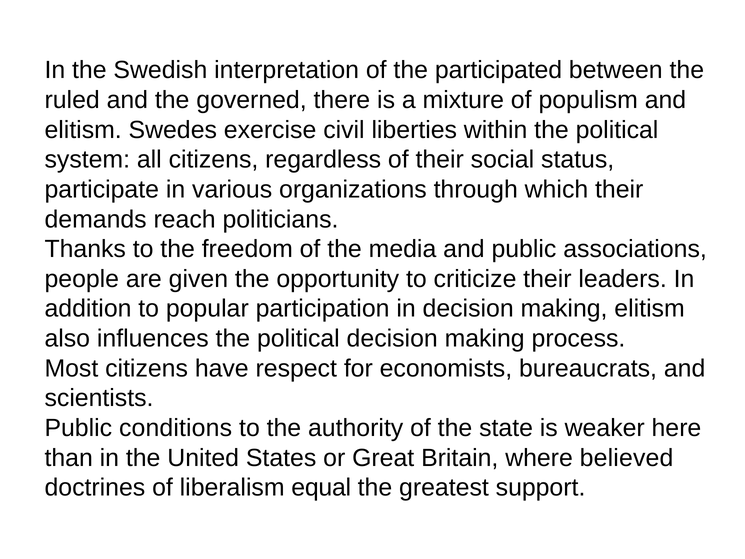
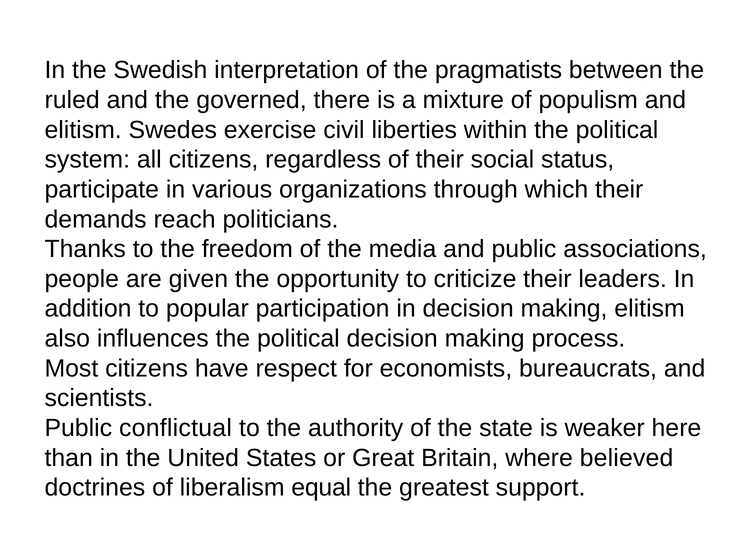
participated: participated -> pragmatists (499, 70)
conditions: conditions -> conflictual (175, 428)
